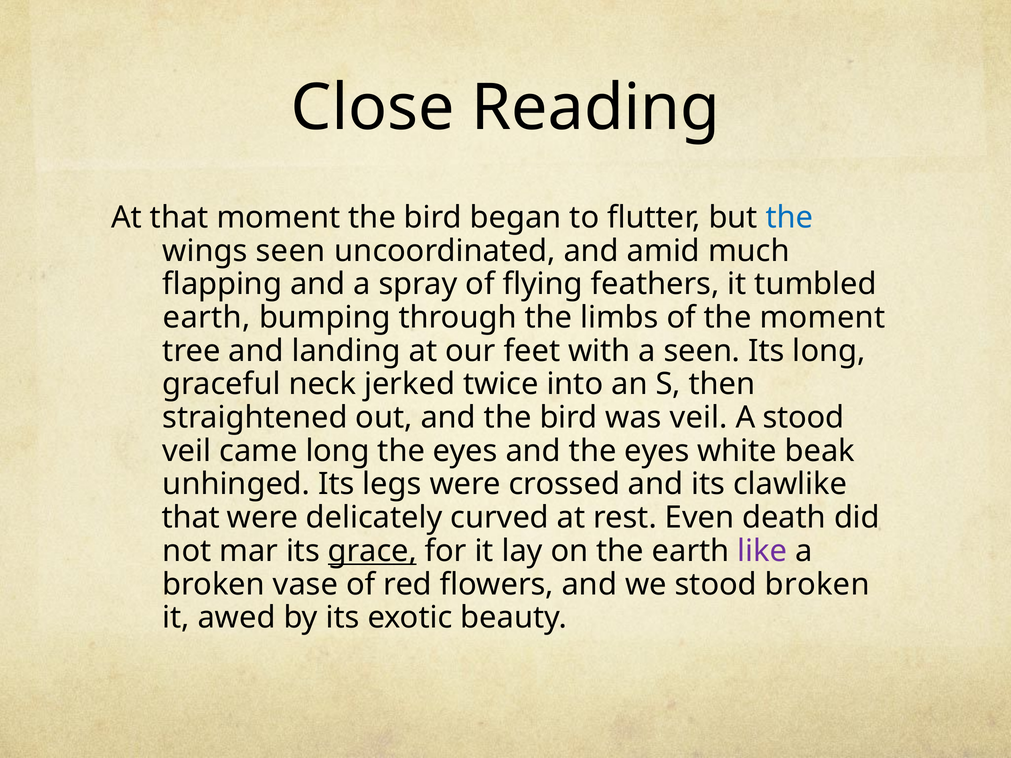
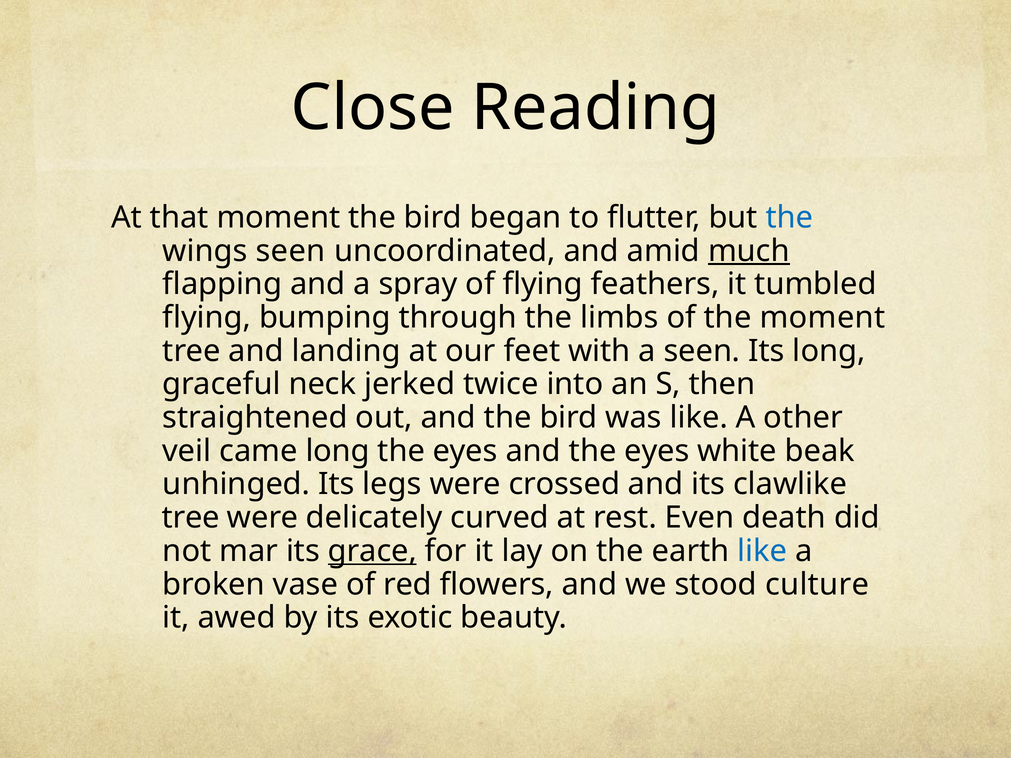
much underline: none -> present (749, 251)
earth: earth -> flying (207, 318)
was veil: veil -> like (699, 418)
A stood: stood -> other (803, 418)
that: that -> tree (191, 518)
like colour: purple -> blue (762, 551)
stood broken: broken -> culture (817, 585)
